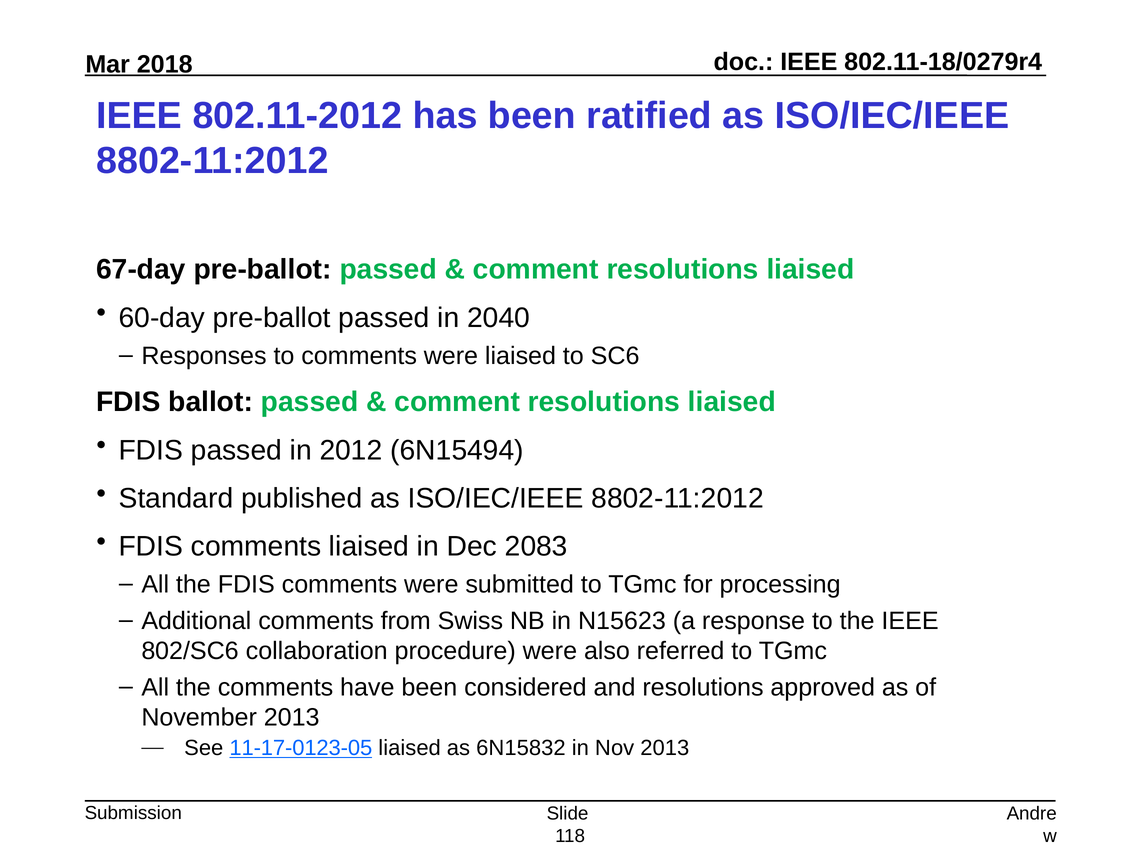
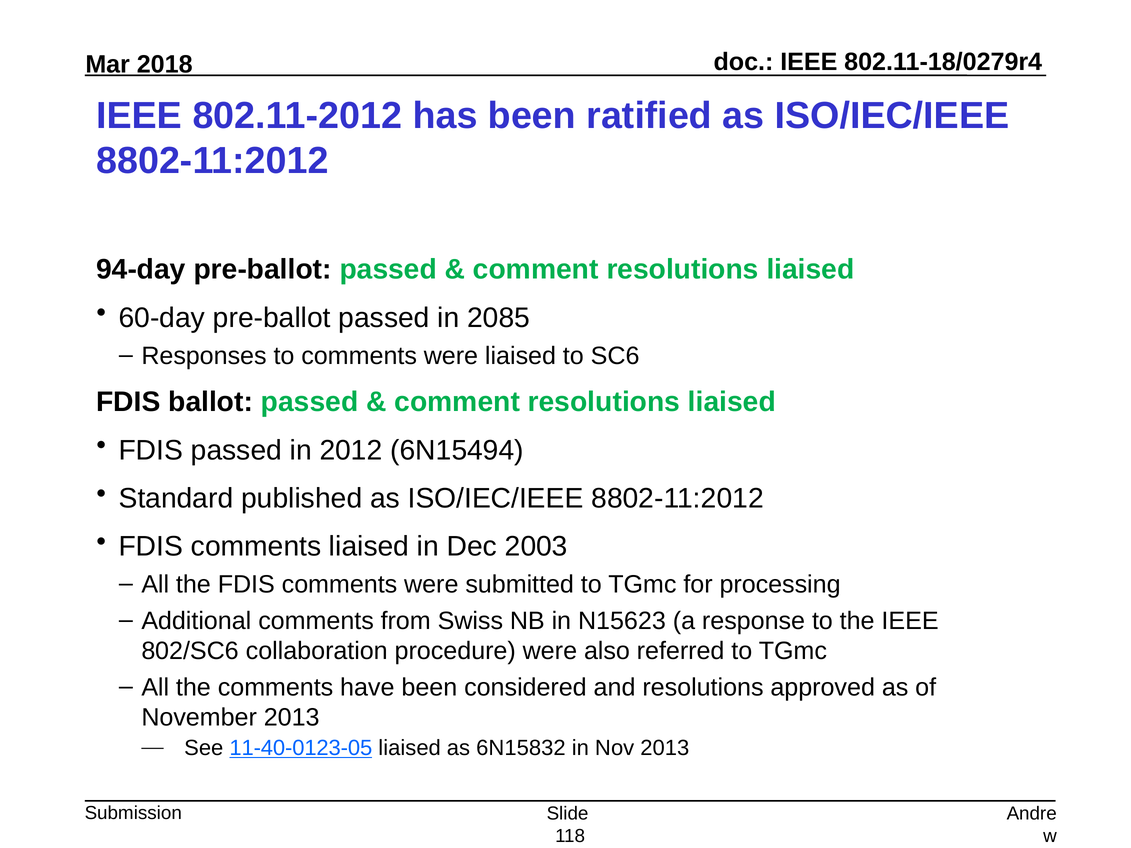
67-day: 67-day -> 94-day (141, 270)
2040: 2040 -> 2085 (499, 318)
2083: 2083 -> 2003 (536, 547)
11-17-0123-05: 11-17-0123-05 -> 11-40-0123-05 (301, 748)
